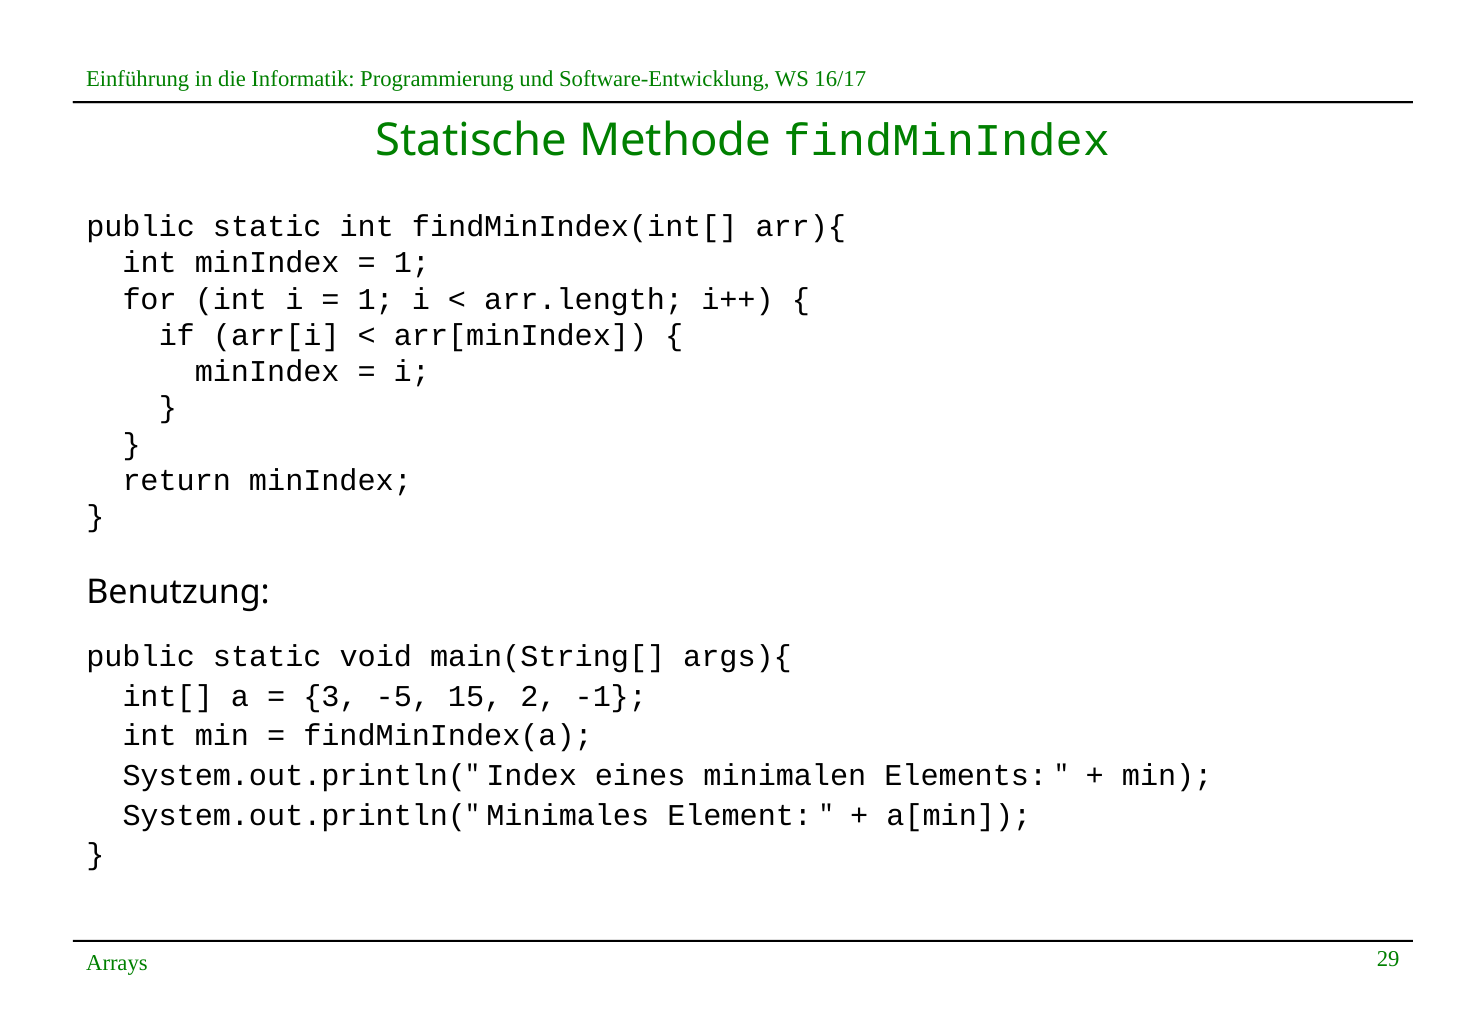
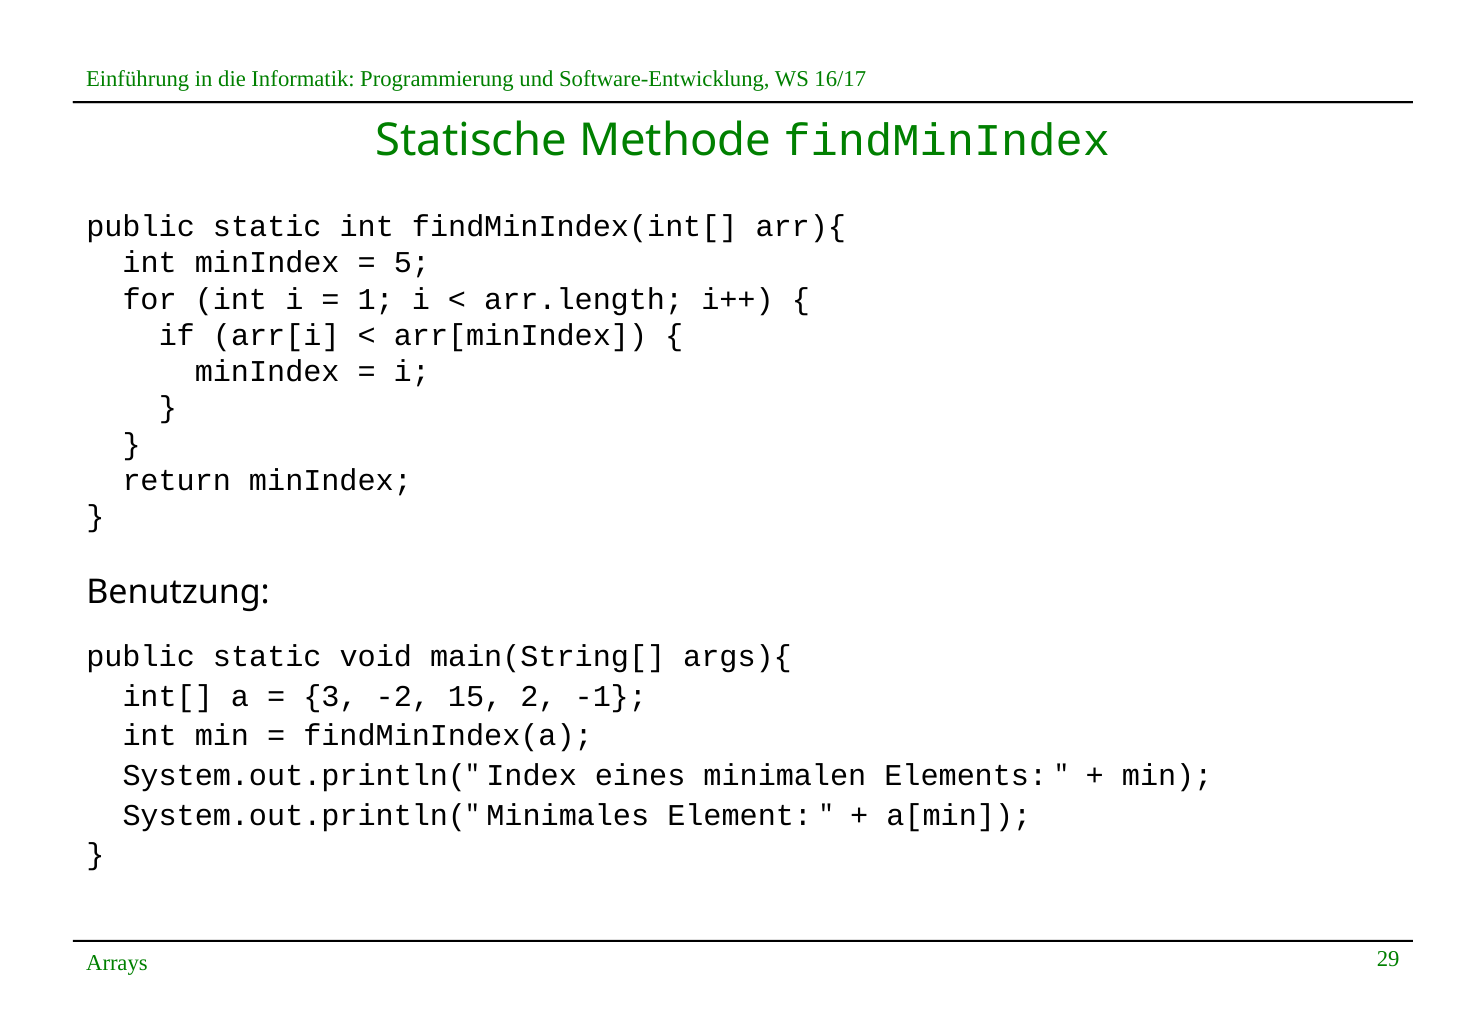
1: 1 -> 5 (412, 263)
-5: -5 -> -2 (403, 696)
